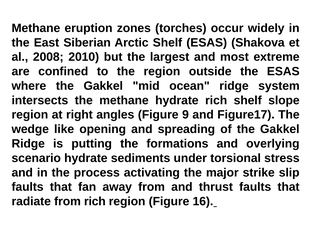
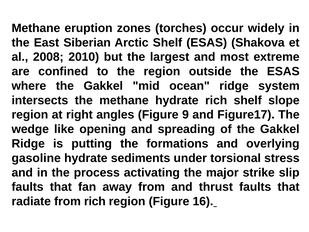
scenario: scenario -> gasoline (36, 158)
